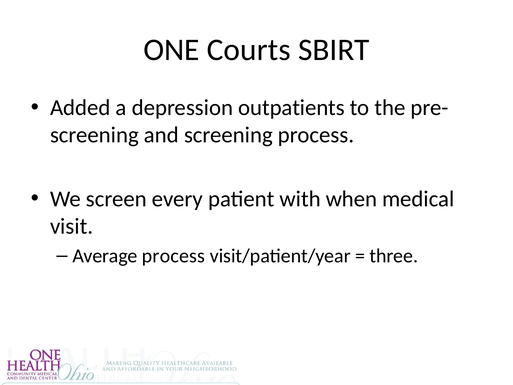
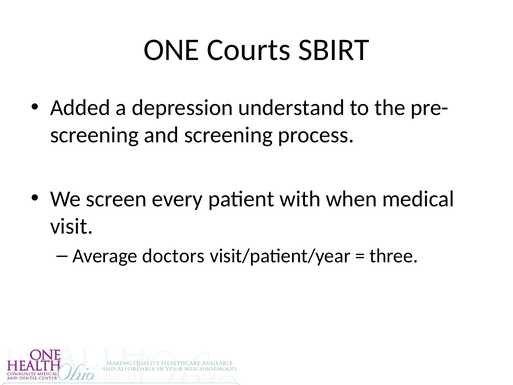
outpatients: outpatients -> understand (292, 108)
Average process: process -> doctors (173, 256)
